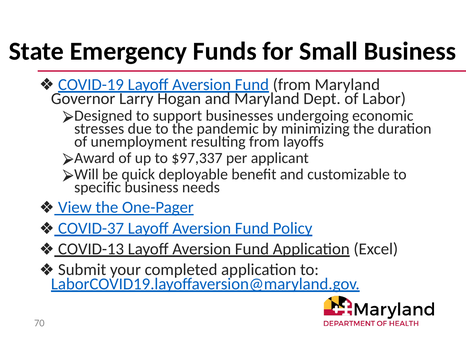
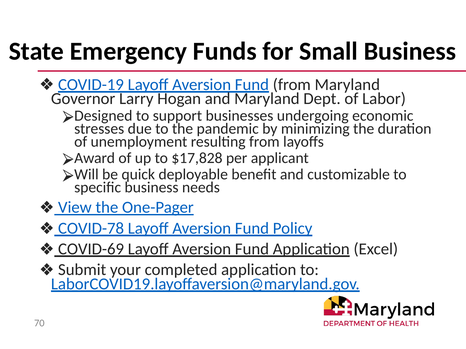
$97,337: $97,337 -> $17,828 (197, 158)
COVID-37: COVID-37 -> COVID-78 (91, 229)
COVID-13: COVID-13 -> COVID-69 (91, 249)
